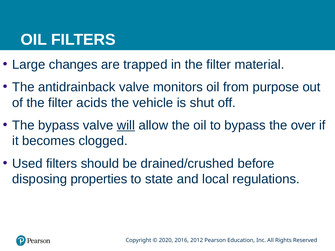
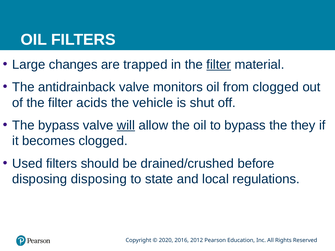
filter underline: none -> present (219, 65)
from purpose: purpose -> clogged (276, 87)
over: over -> they (303, 125)
disposing properties: properties -> disposing (99, 179)
